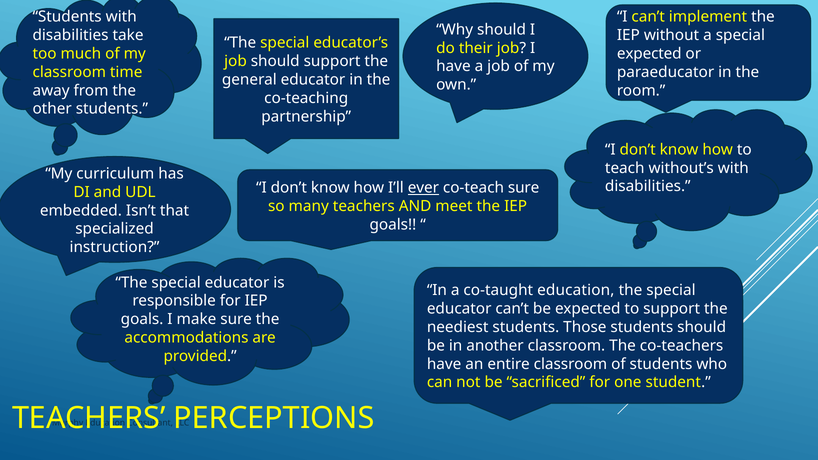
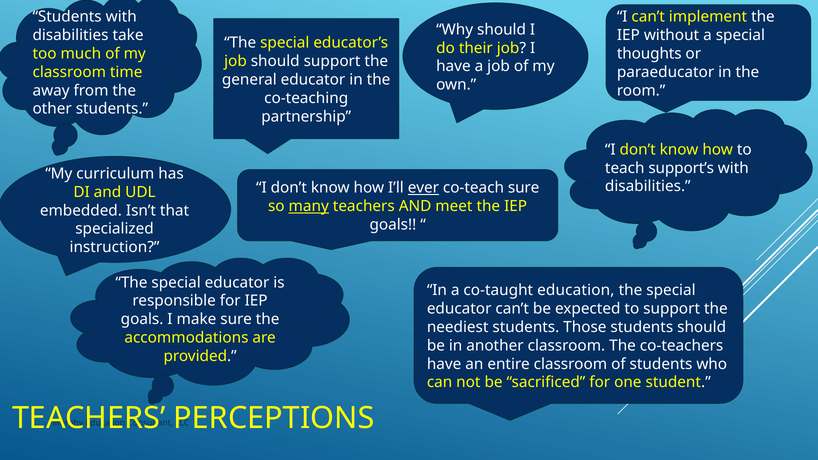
expected: expected -> thoughts (649, 54)
without’s: without’s -> support’s (681, 168)
many underline: none -> present (309, 206)
